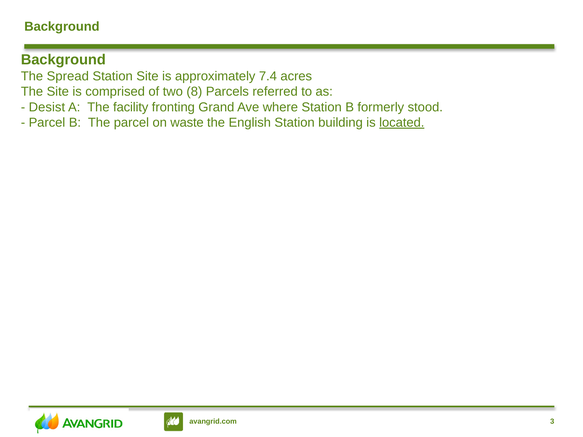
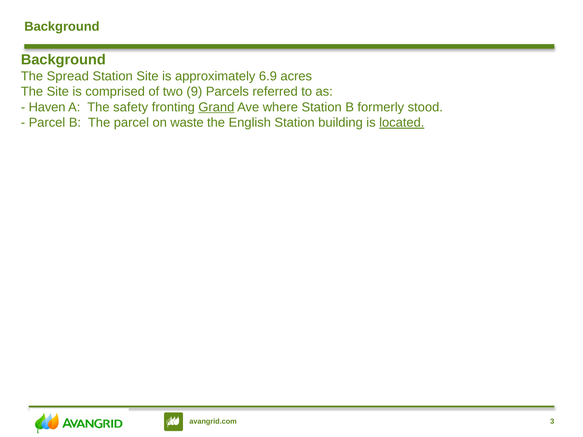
7.4: 7.4 -> 6.9 (268, 76)
8: 8 -> 9 (194, 92)
Desist: Desist -> Haven (47, 107)
facility: facility -> safety (131, 107)
Grand underline: none -> present (216, 107)
